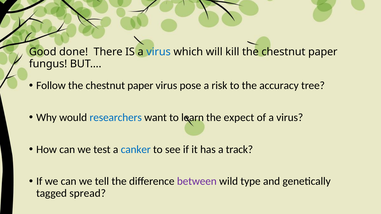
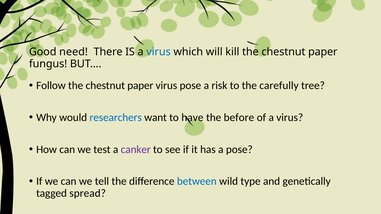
done: done -> need (74, 52)
accuracy: accuracy -> carefully (279, 86)
learn: learn -> have (192, 118)
expect: expect -> before (239, 118)
canker colour: blue -> purple (136, 150)
a track: track -> pose (239, 150)
between colour: purple -> blue (197, 182)
